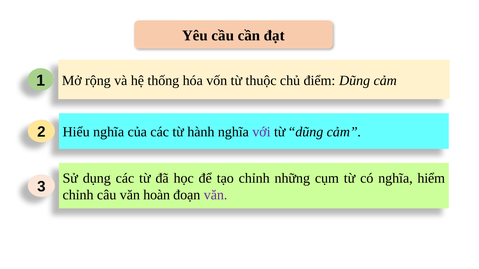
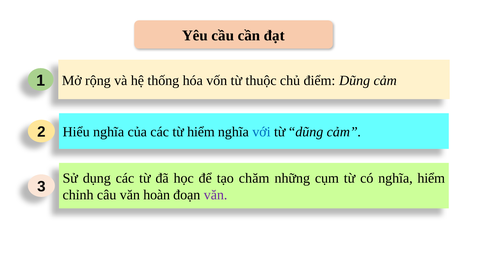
từ hành: hành -> hiểm (201, 132)
với colour: purple -> blue (261, 132)
tạo chỉnh: chỉnh -> chăm (254, 179)
